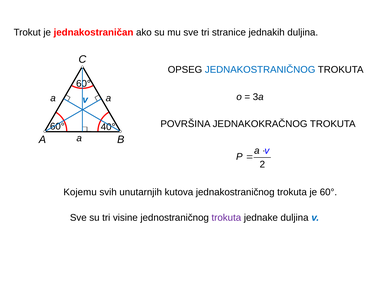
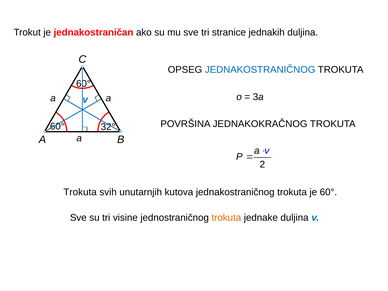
40°: 40° -> 32° (108, 127)
Kojemu: Kojemu -> Trokuta (80, 192)
trokuta colour: purple -> orange (226, 218)
